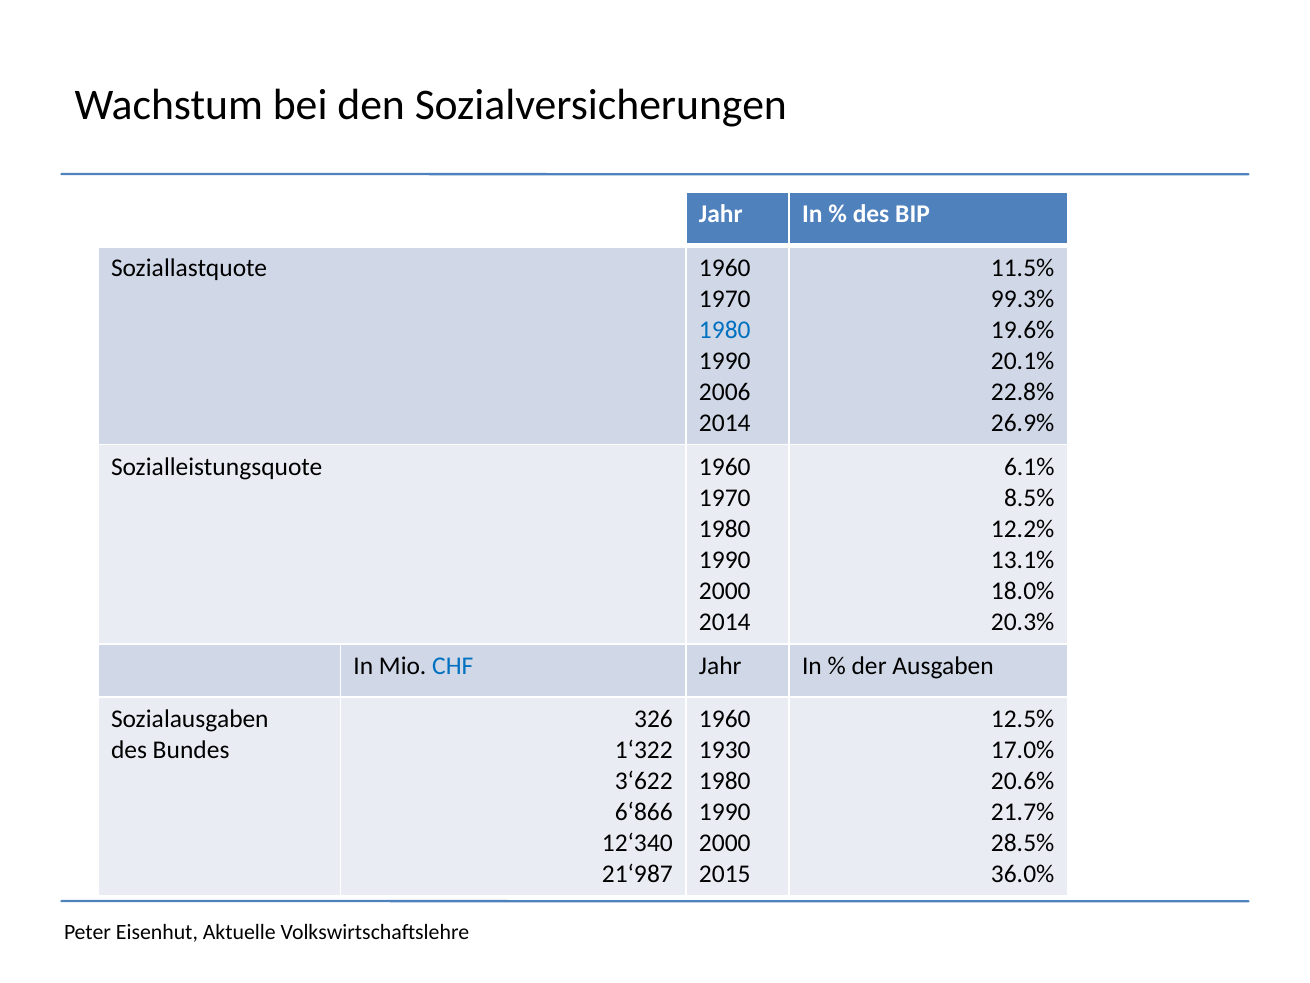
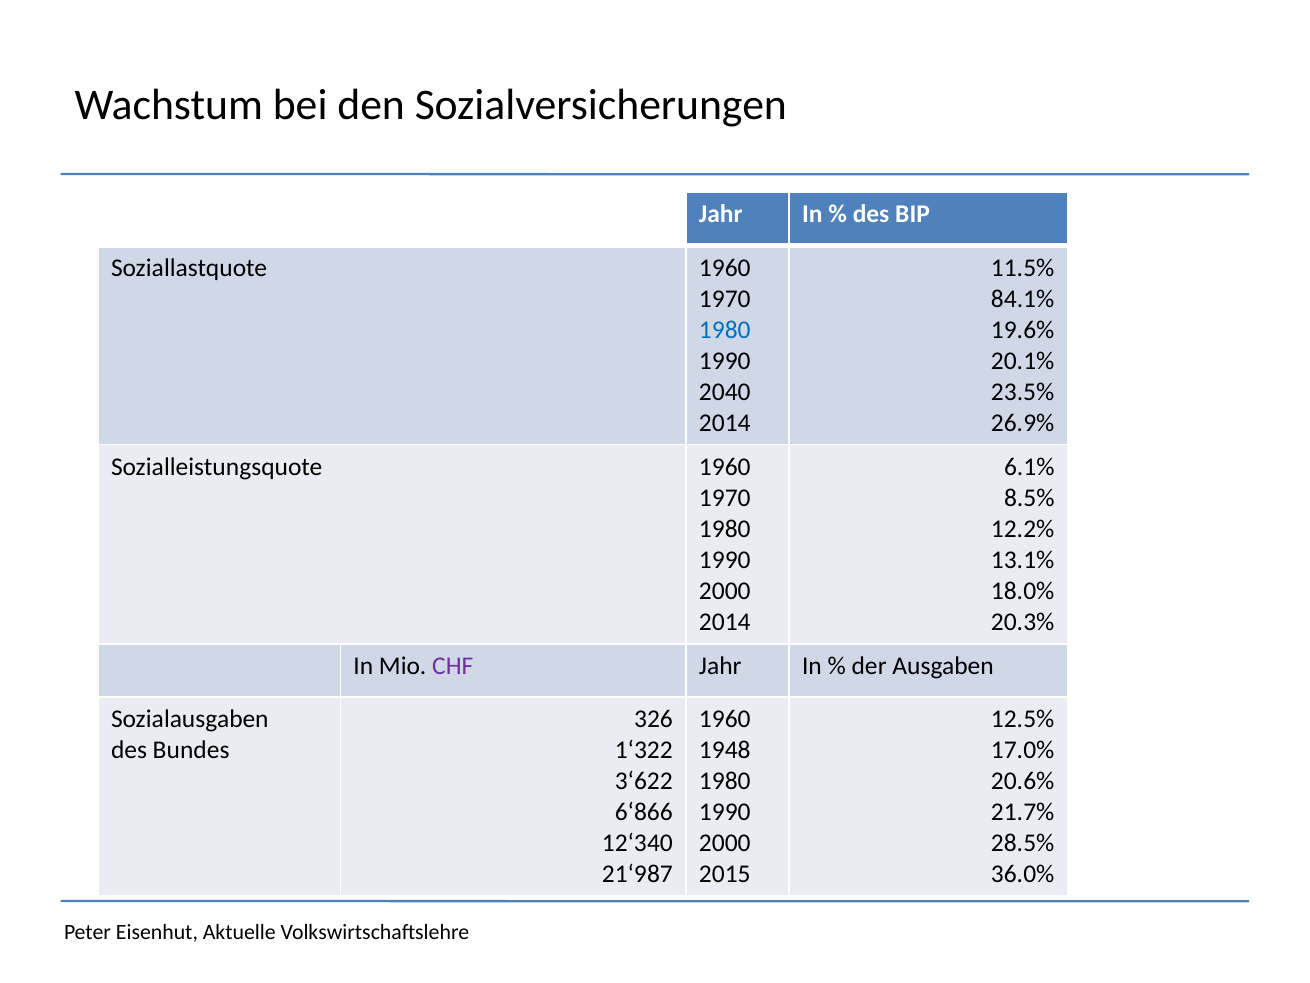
99.3%: 99.3% -> 84.1% (1023, 299)
2006: 2006 -> 2040 (725, 392)
22.8%: 22.8% -> 23.5% (1023, 392)
CHF colour: blue -> purple (453, 666)
1930: 1930 -> 1948 (725, 750)
